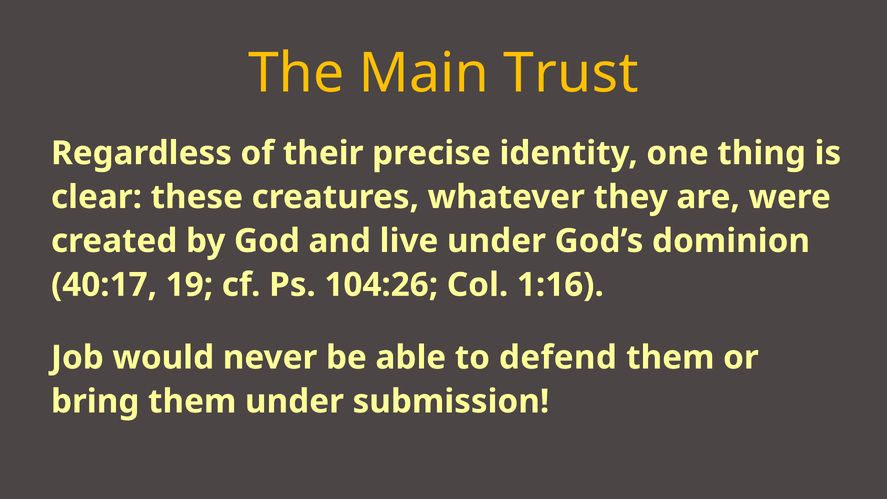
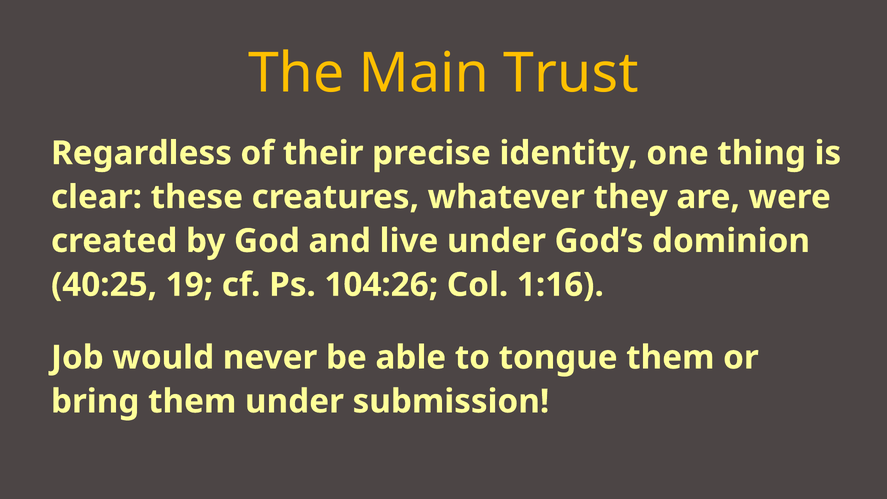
40:17: 40:17 -> 40:25 (104, 285)
defend: defend -> tongue (558, 358)
